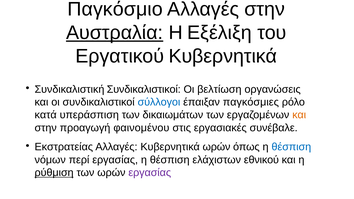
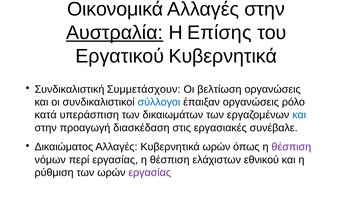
Παγκόσμιο: Παγκόσμιο -> Οικονομικά (115, 9)
Εξέλιξη: Εξέλιξη -> Επίσης (219, 33)
Συνδικαλιστική Συνδικαλιστικοί: Συνδικαλιστικοί -> Συμμετάσχουν (144, 89)
έπαιξαν παγκόσμιες: παγκόσμιες -> οργανώσεις (251, 102)
και colour: orange -> blue (299, 115)
φαινομένου: φαινομένου -> διασκέδαση (141, 128)
Εκστρατείας: Εκστρατείας -> Δικαιώματος (64, 147)
θέσπιση colour: blue -> purple (291, 147)
ρύθμιση underline: present -> none (54, 173)
